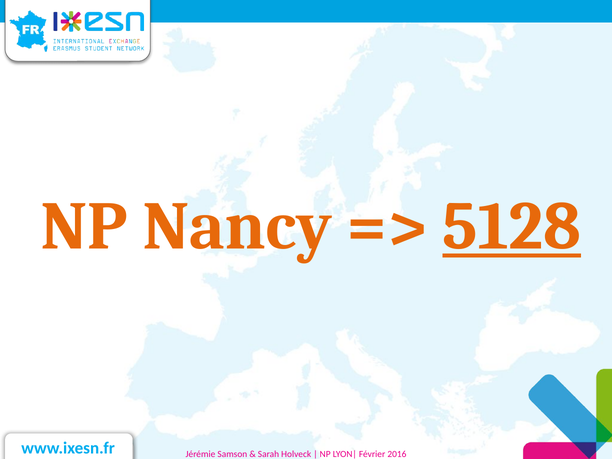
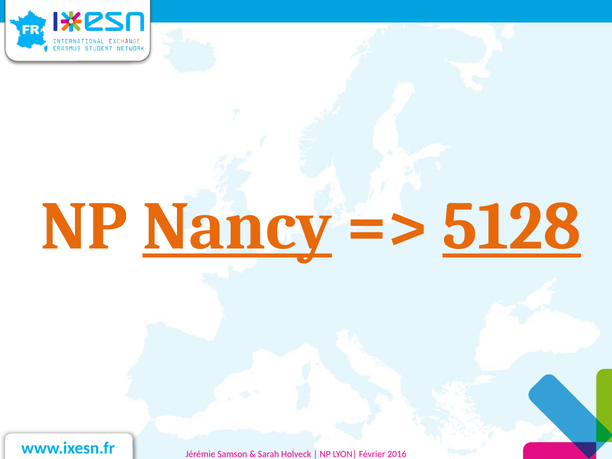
Nancy underline: none -> present (237, 226)
